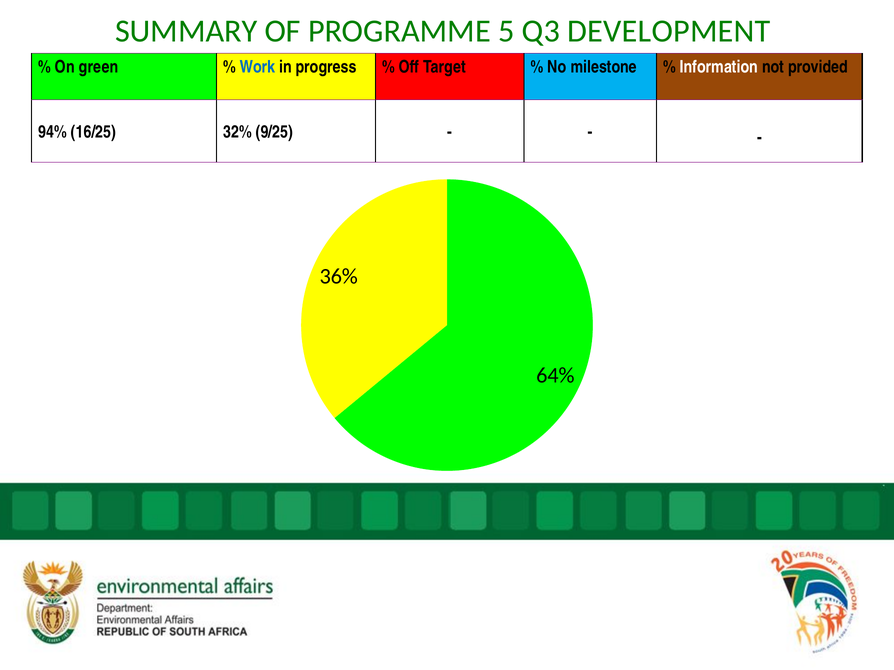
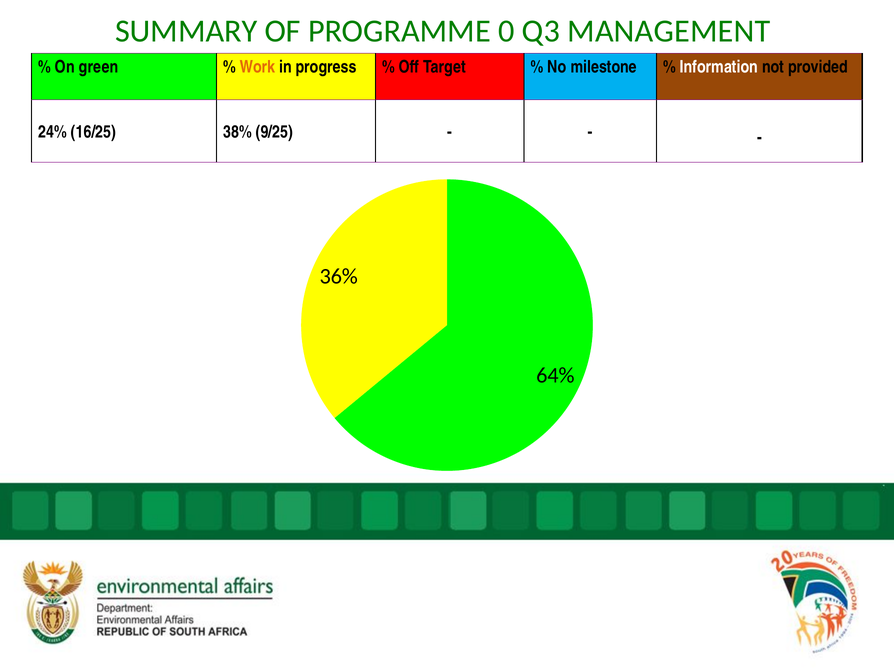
5: 5 -> 0 (506, 31)
DEVELOPMENT: DEVELOPMENT -> MANAGEMENT (669, 31)
Work colour: blue -> orange (258, 67)
94%: 94% -> 24% (53, 132)
32%: 32% -> 38% (238, 132)
